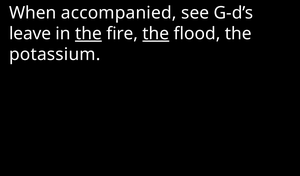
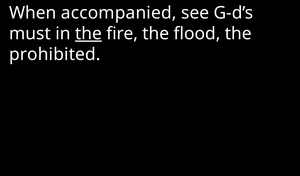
leave: leave -> must (30, 34)
the underline: present -> none (156, 34)
potassium: potassium -> prohibited (55, 54)
